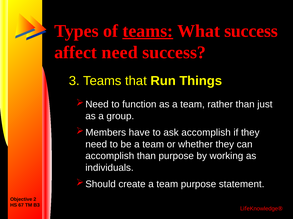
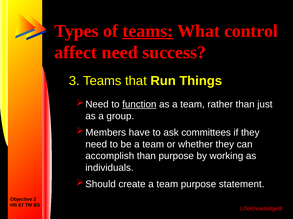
What success: success -> control (251, 31)
function underline: none -> present (139, 105)
ask accomplish: accomplish -> committees (206, 133)
